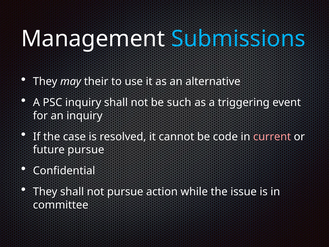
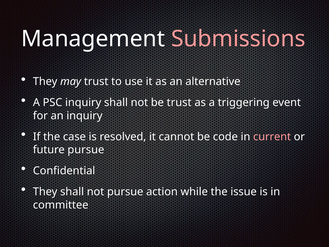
Submissions colour: light blue -> pink (238, 39)
may their: their -> trust (96, 82)
be such: such -> trust (179, 102)
